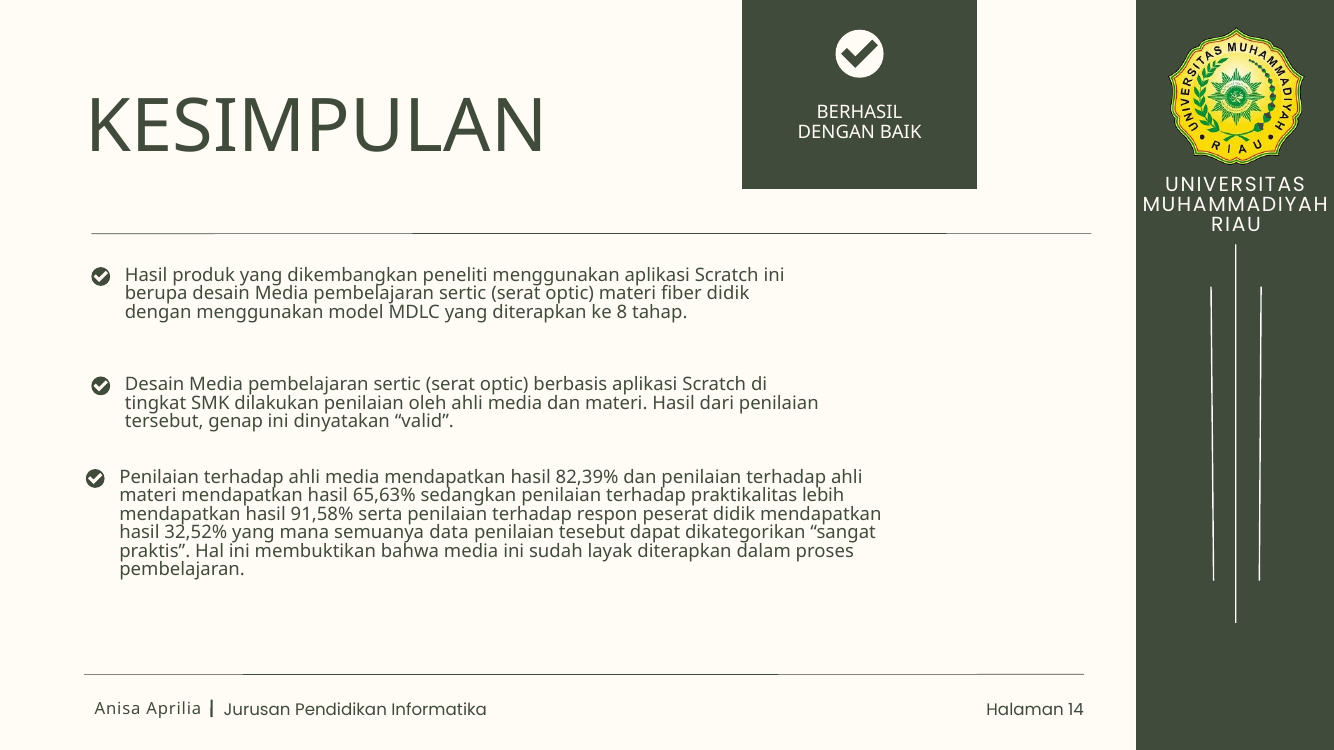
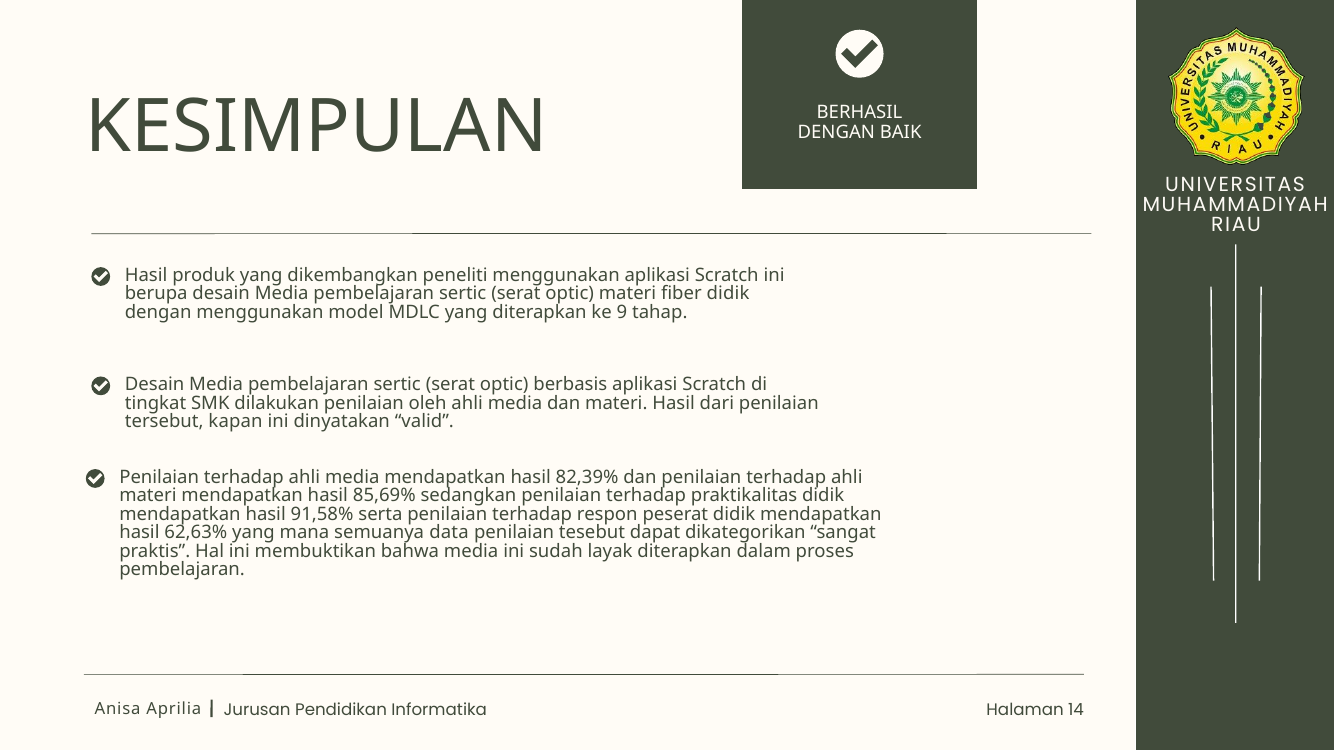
8: 8 -> 9 (622, 312)
genap: genap -> kapan (236, 422)
65,63%: 65,63% -> 85,69% (384, 496)
praktikalitas lebih: lebih -> didik (823, 496)
32,52%: 32,52% -> 62,63% (196, 533)
